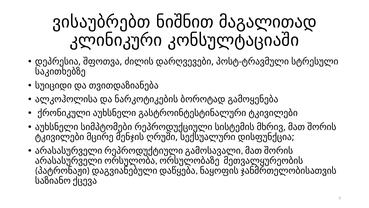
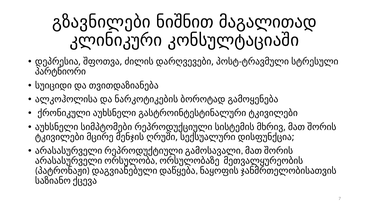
ვისაუბრებთ: ვისაუბრებთ -> გზავნილები (101, 22)
საკითხებზე: საკითხებზე -> პარტნიორი (60, 72)
